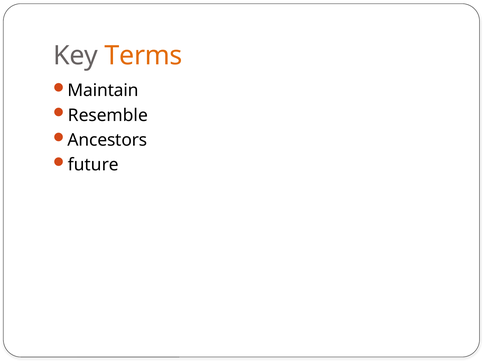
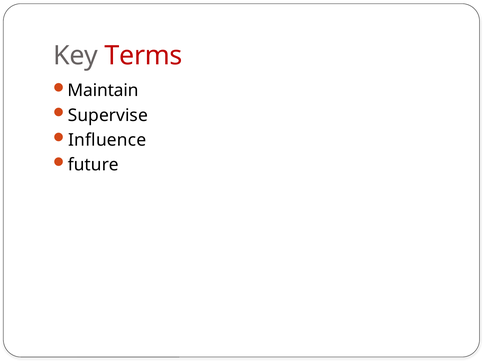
Terms colour: orange -> red (144, 56)
Resemble: Resemble -> Supervise (108, 115)
Ancestors: Ancestors -> Influence (107, 140)
